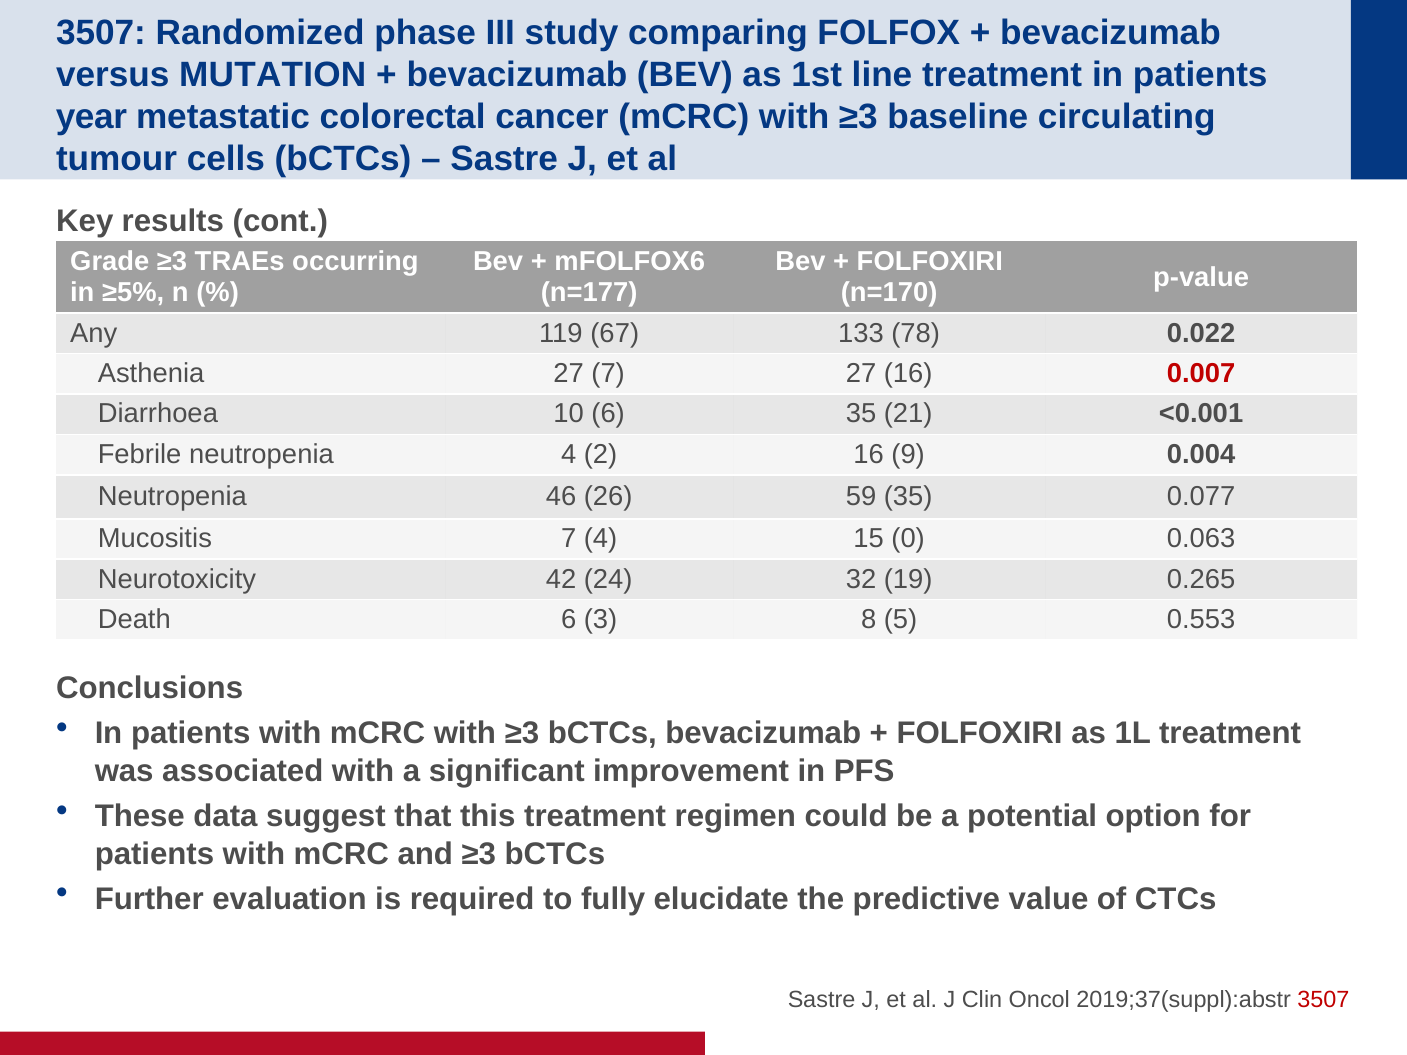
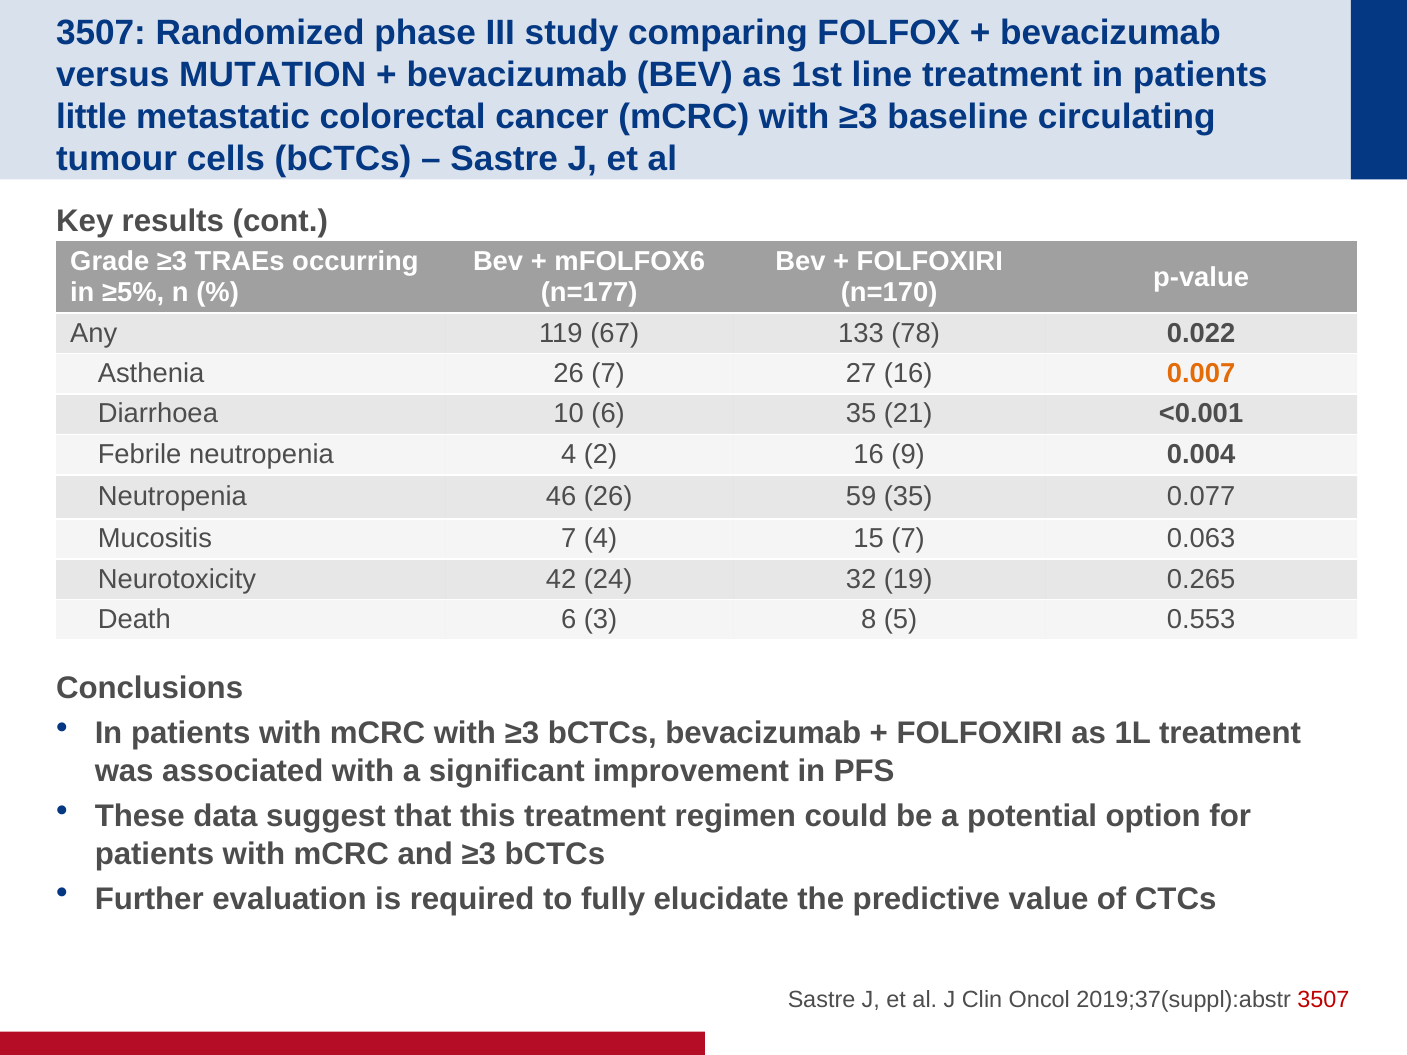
year: year -> little (91, 117)
Asthenia 27: 27 -> 26 (569, 374)
0.007 colour: red -> orange (1201, 374)
15 0: 0 -> 7 (908, 539)
